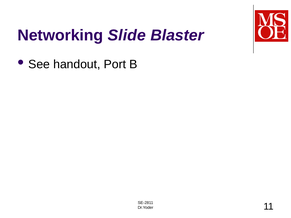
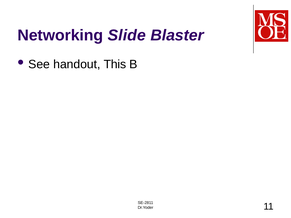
Port: Port -> This (115, 64)
